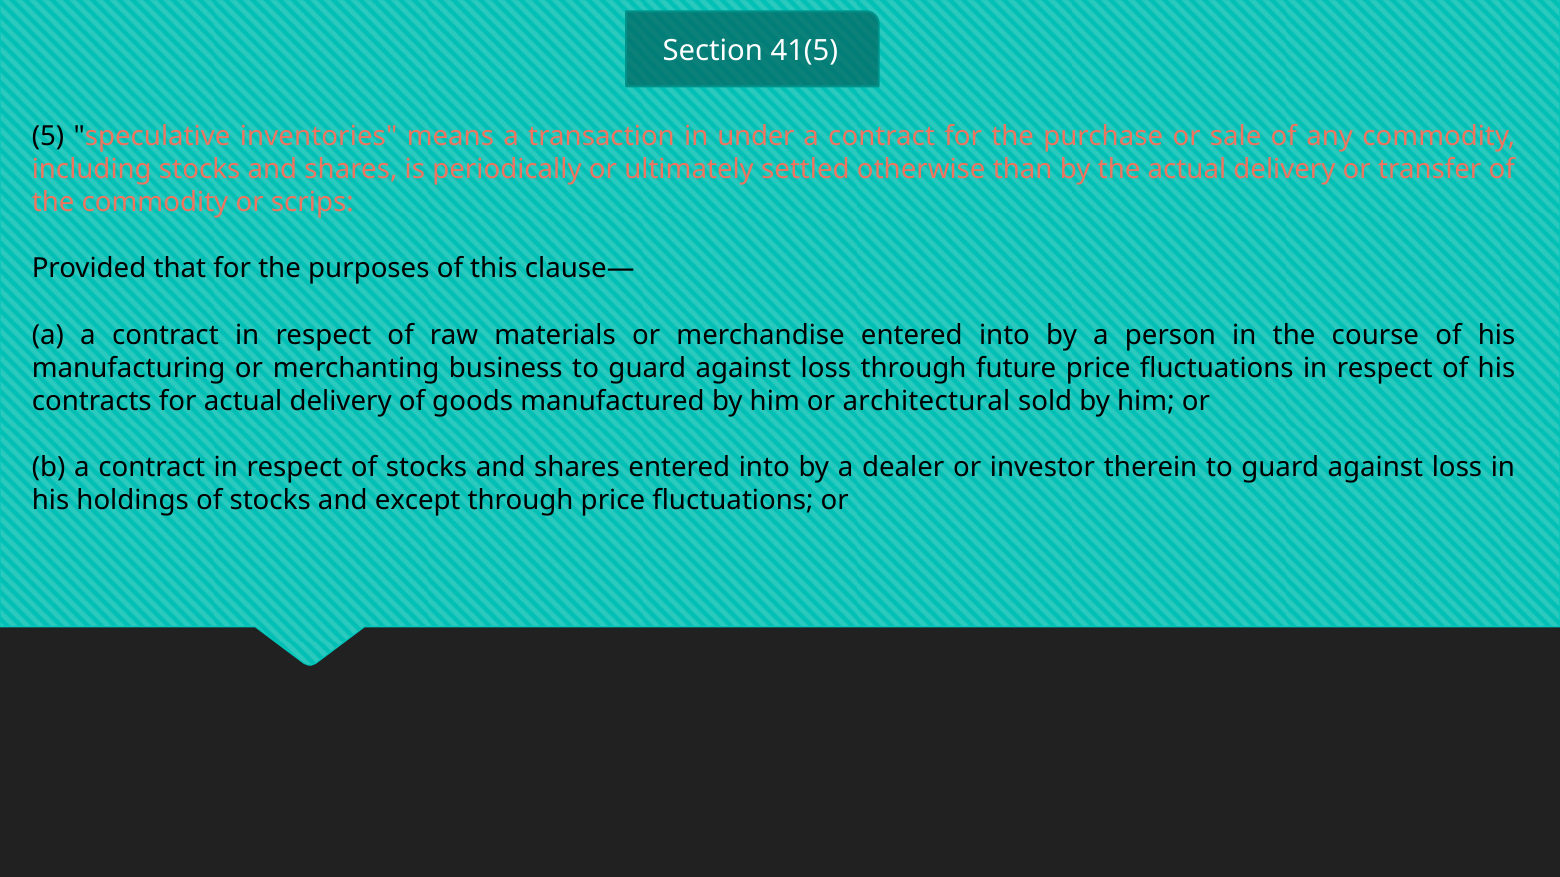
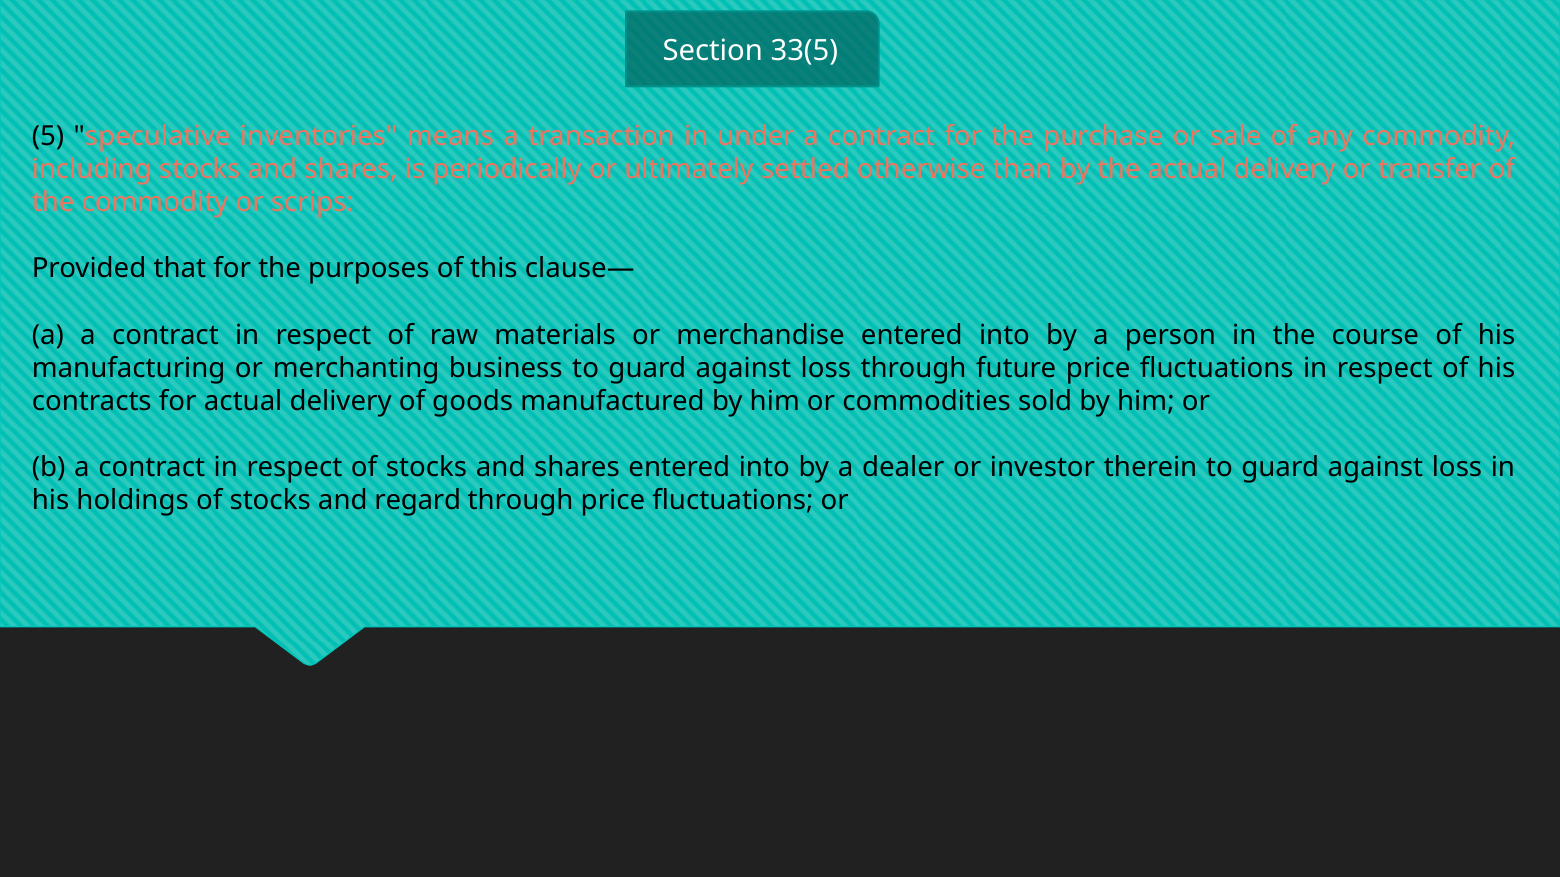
41(5: 41(5 -> 33(5 (804, 51)
architectural: architectural -> commodities (927, 401)
except: except -> regard (418, 501)
